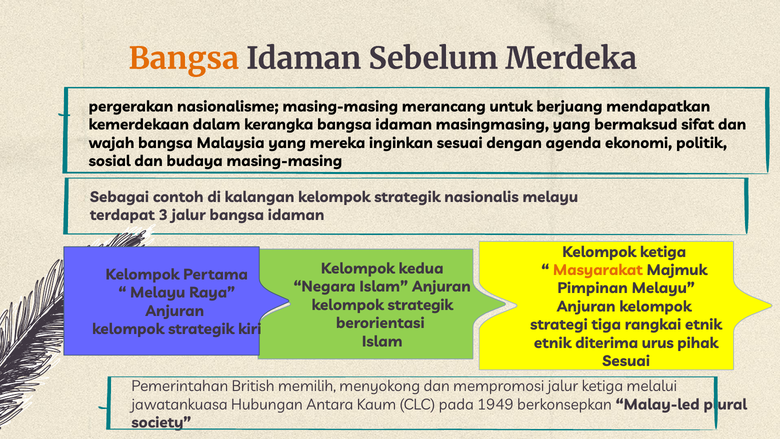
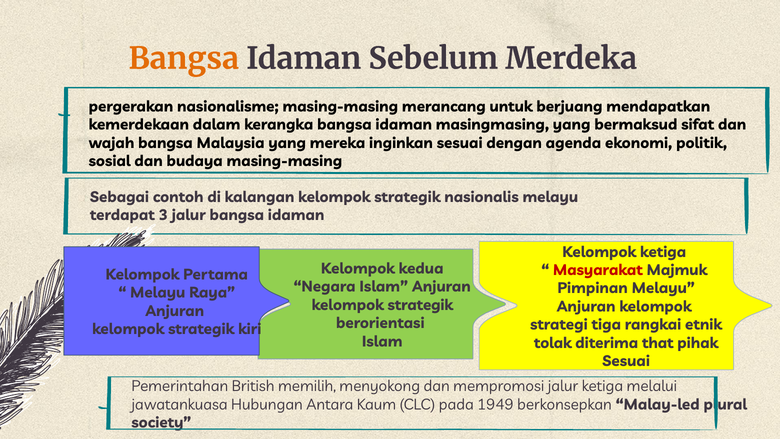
Masyarakat colour: orange -> red (598, 270)
etnik: etnik -> tolak (553, 343)
urus: urus -> that (658, 343)
